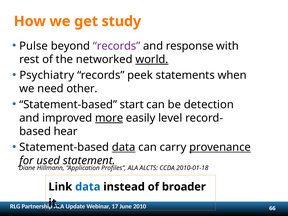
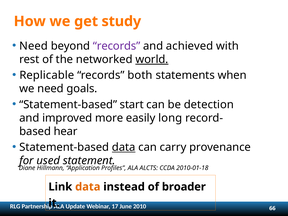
Pulse: Pulse -> Need (34, 46)
response: response -> achieved (190, 46)
Psychiatry: Psychiatry -> Replicable (47, 75)
peek: peek -> both (140, 75)
other: other -> goals (82, 89)
more underline: present -> none (109, 118)
level: level -> long (170, 118)
provenance underline: present -> none (220, 147)
data colour: blue -> orange (88, 187)
